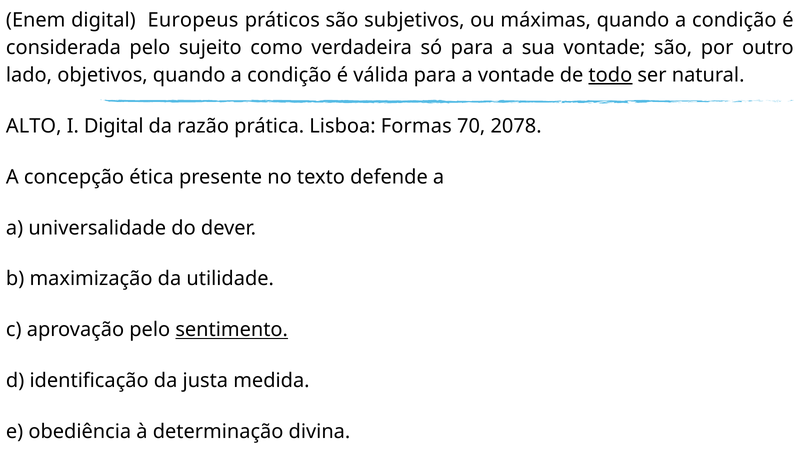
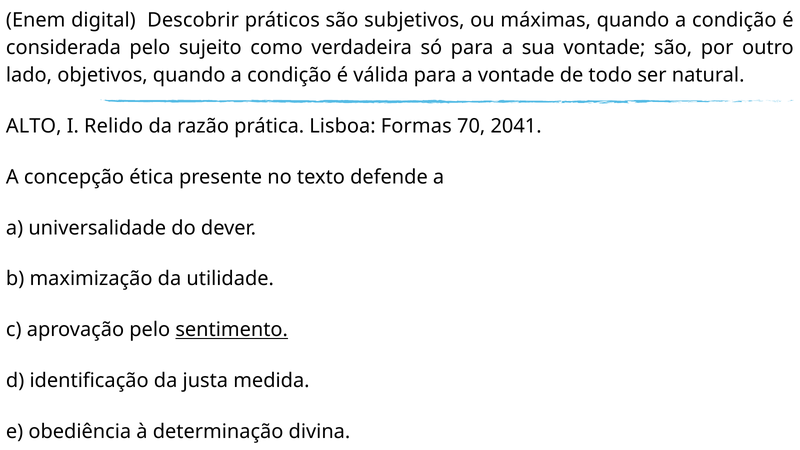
Europeus: Europeus -> Descobrir (193, 20)
todo underline: present -> none (610, 75)
I Digital: Digital -> Relido (114, 126)
2078: 2078 -> 2041 (516, 126)
